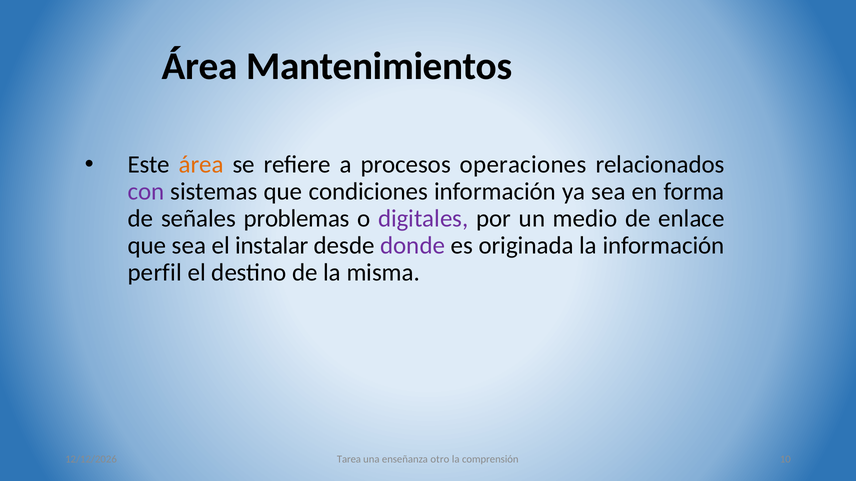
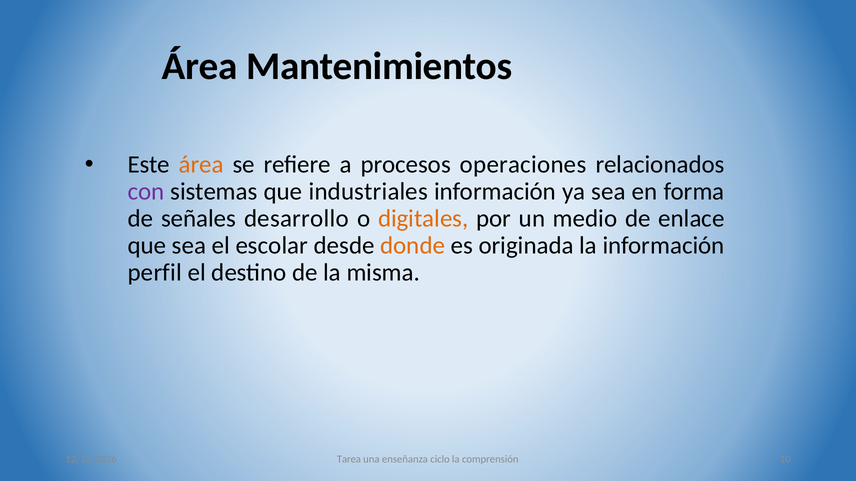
condiciones: condiciones -> industriales (368, 192)
problemas: problemas -> desarrollo (296, 219)
digitales colour: purple -> orange (423, 219)
instalar: instalar -> escolar (272, 246)
donde colour: purple -> orange (413, 246)
otro: otro -> ciclo (440, 460)
